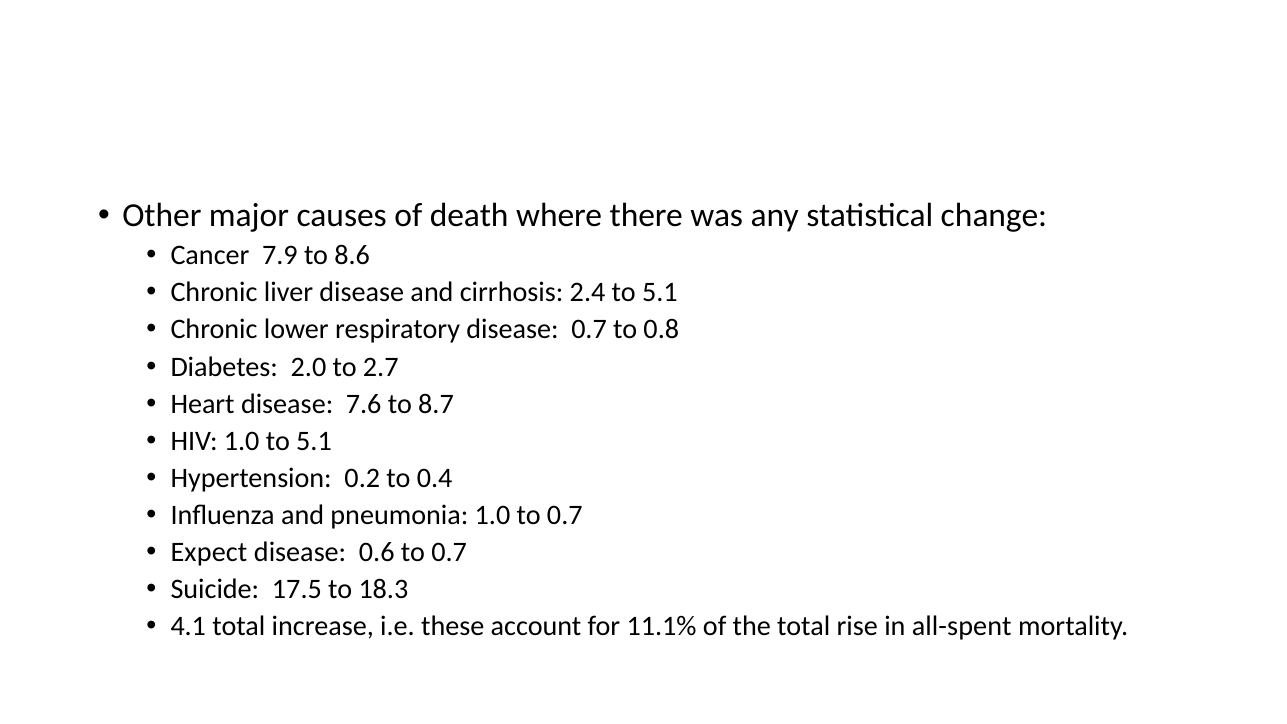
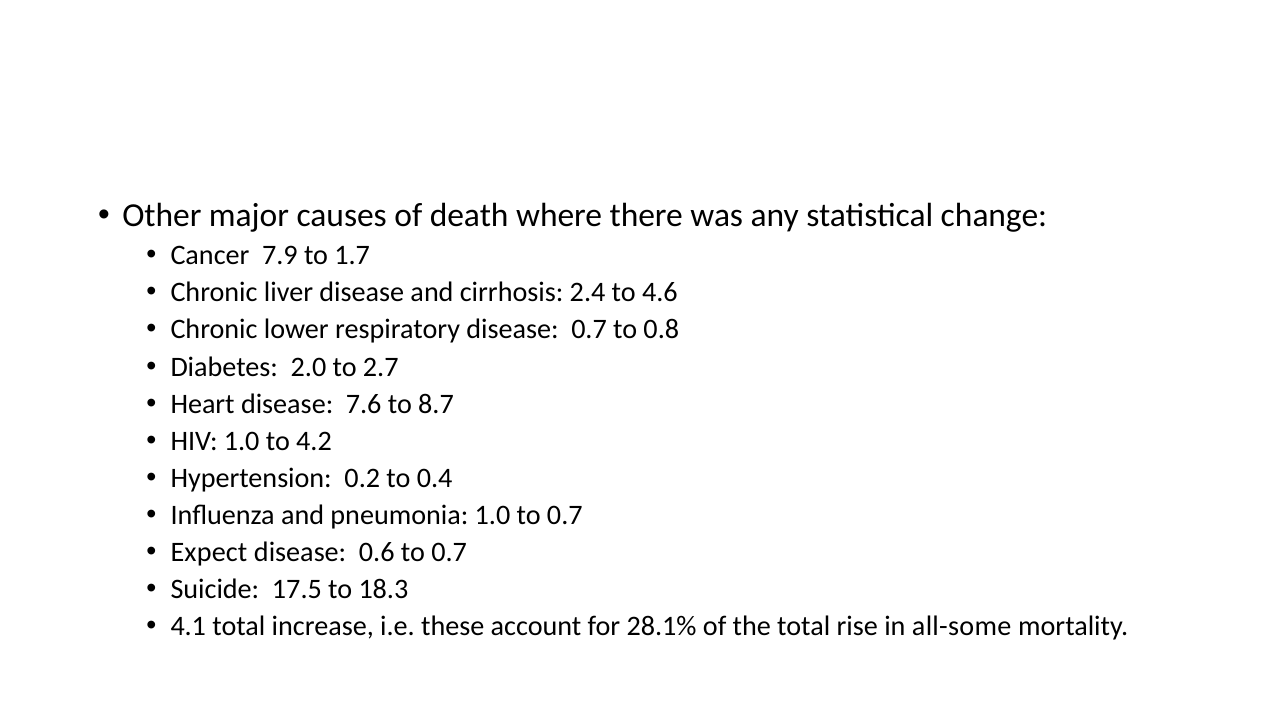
8.6: 8.6 -> 1.7 (352, 255)
2.4 to 5.1: 5.1 -> 4.6 (660, 293)
1.0 to 5.1: 5.1 -> 4.2 (314, 441)
11.1%: 11.1% -> 28.1% (662, 626)
all-spent: all-spent -> all-some (962, 626)
